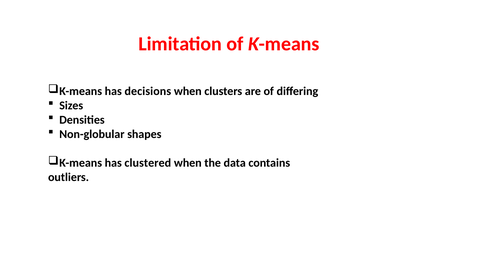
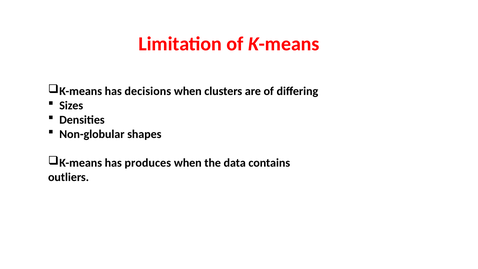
clustered: clustered -> produces (148, 163)
